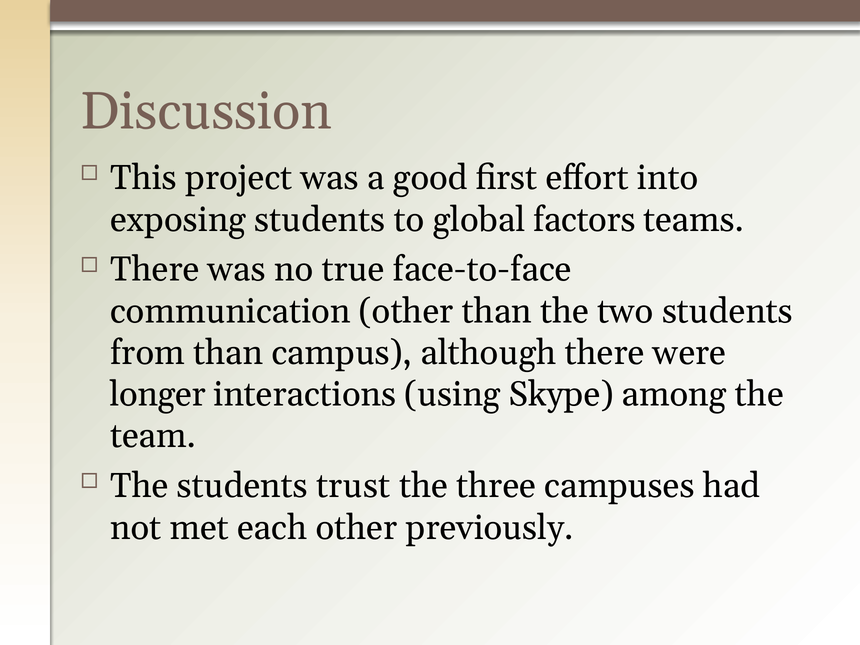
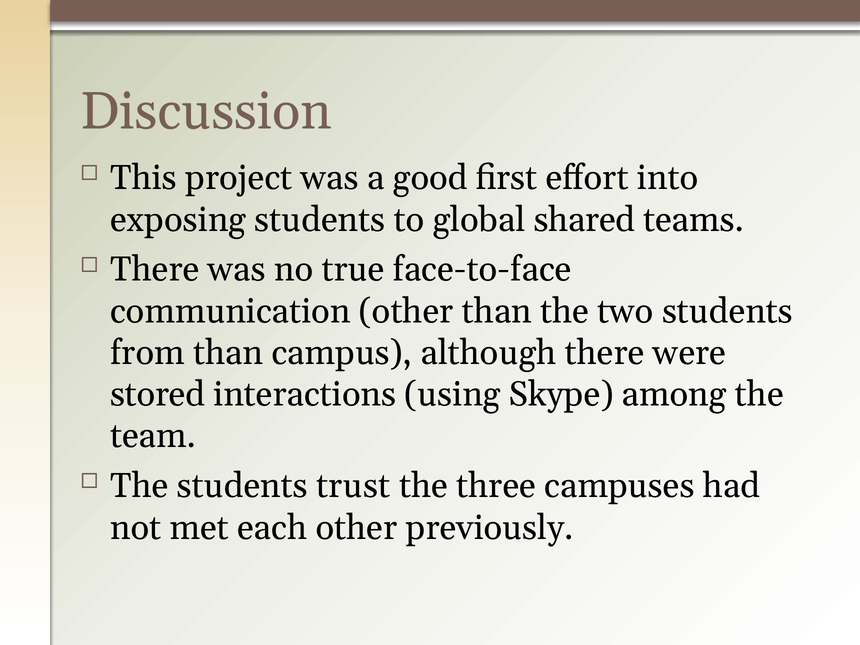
factors: factors -> shared (584, 220)
longer: longer -> stored (158, 394)
